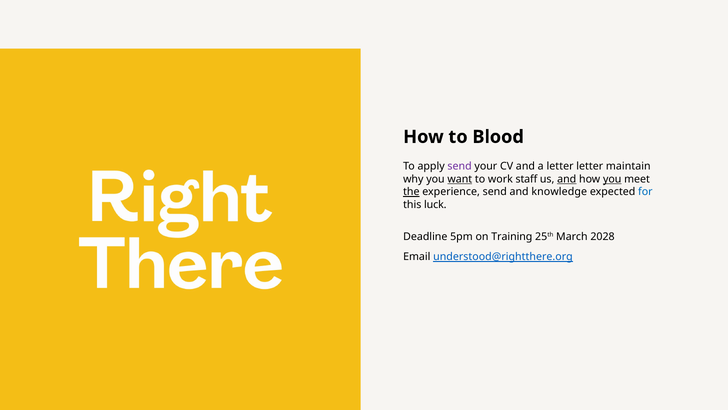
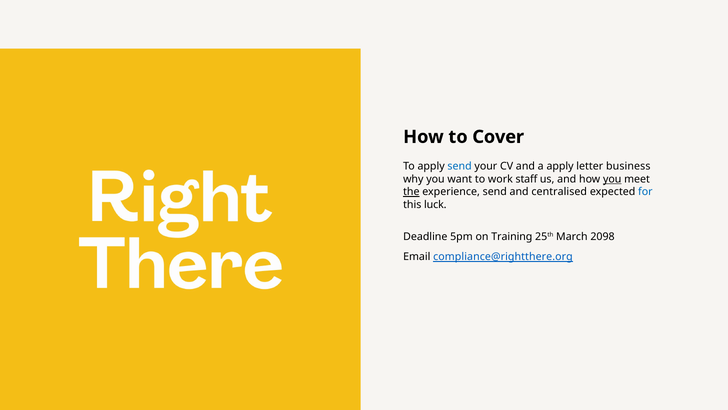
Blood: Blood -> Cover (498, 137)
send colour: purple -> blue (460, 166)
a letter: letter -> apply (560, 166)
maintain: maintain -> business (628, 166)
want underline: present -> none (460, 179)
and underline: present -> none (567, 179)
knowledge: knowledge -> centralised (559, 192)
2028: 2028 -> 2098 (603, 236)
understood@rightthere.org: understood@rightthere.org -> compliance@rightthere.org (503, 256)
